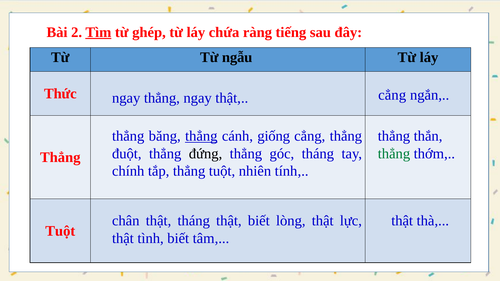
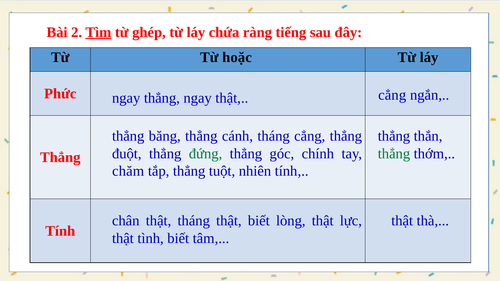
ngẫu: ngẫu -> hoặc (237, 58)
Thức: Thức -> Phức (60, 94)
thẳng underline: present -> none (201, 136)
cánh giống: giống -> tháng (274, 136)
đứng colour: black -> green (206, 154)
góc tháng: tháng -> chính (318, 154)
chính: chính -> chăm (128, 171)
Tuột: Tuột -> Tính (60, 231)
